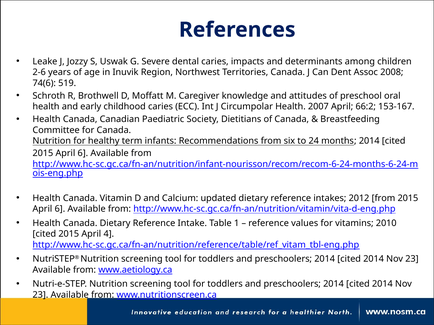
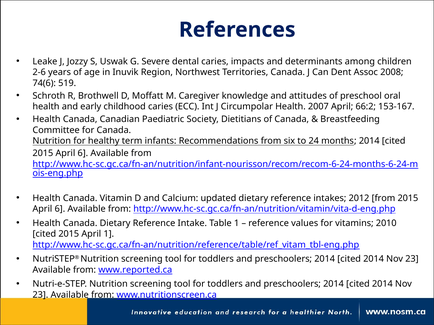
April 4: 4 -> 1 (109, 234)
www.aetiology.ca: www.aetiology.ca -> www.reported.ca (135, 270)
